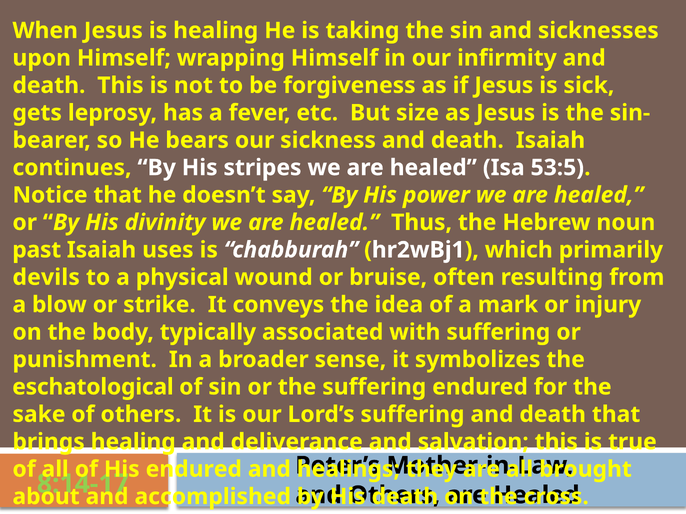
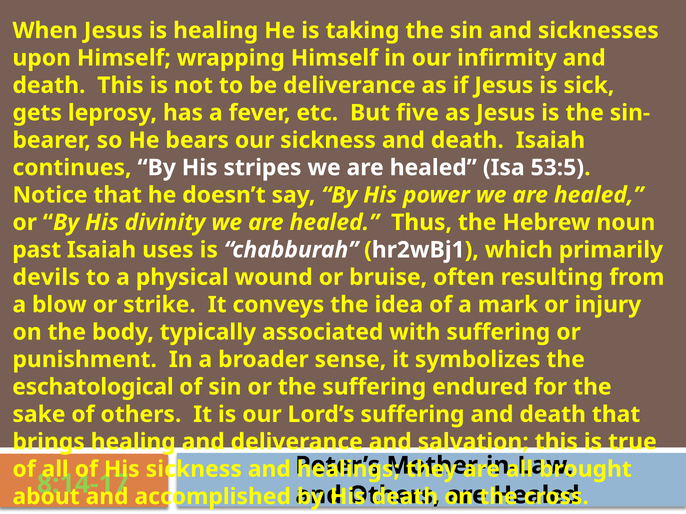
be forgiveness: forgiveness -> deliverance (349, 85)
size: size -> five (417, 113)
His endured: endured -> sickness (194, 470)
